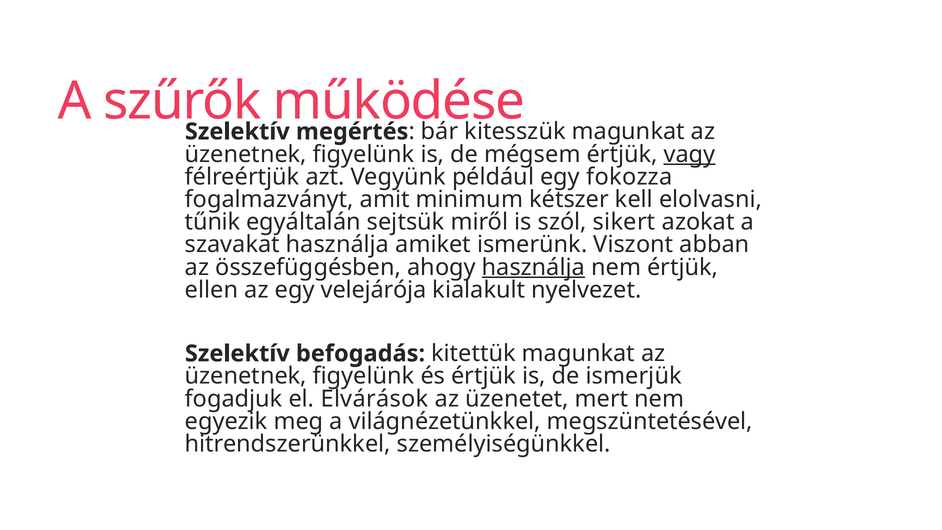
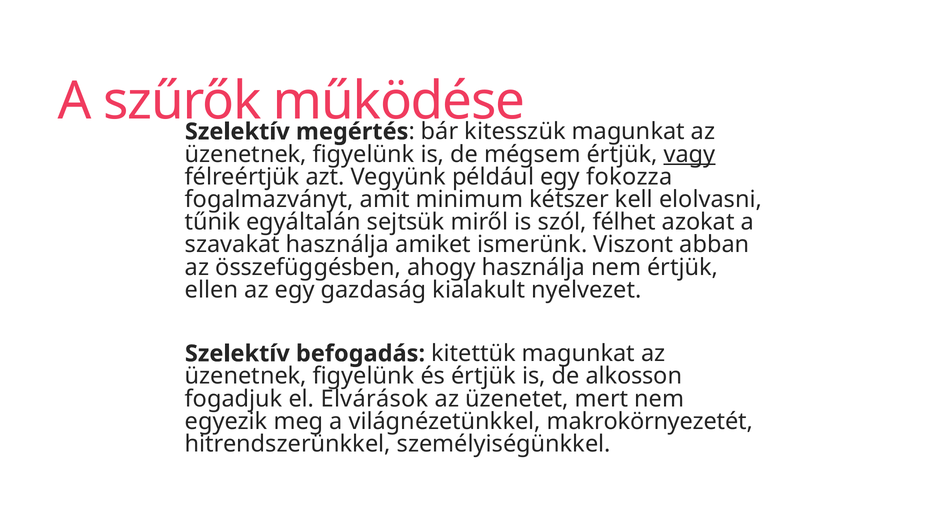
sikert: sikert -> félhet (624, 222)
használja underline: present -> none (533, 267)
velejárója: velejárója -> gazdaság (374, 290)
ismerjük: ismerjük -> alkosson (634, 376)
megszüntetésével: megszüntetésével -> makrokörnyezetét (650, 421)
